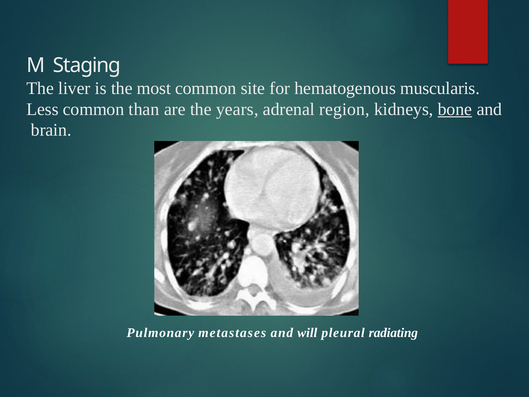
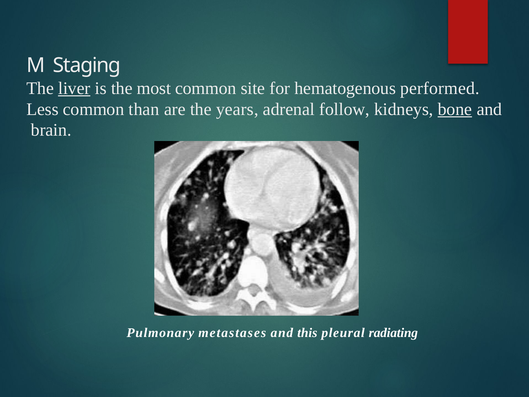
liver underline: none -> present (74, 88)
muscularis: muscularis -> performed (440, 88)
region: region -> follow (344, 109)
will: will -> this (307, 332)
